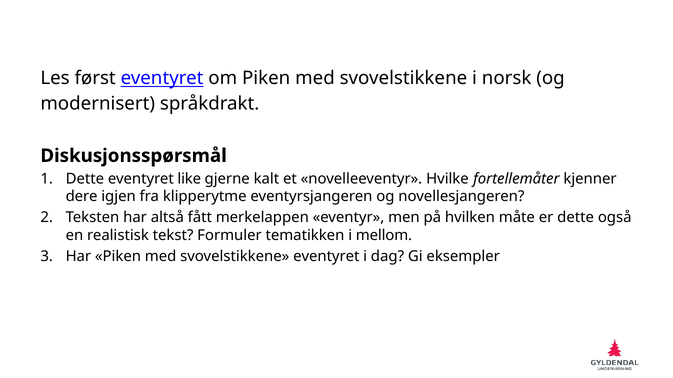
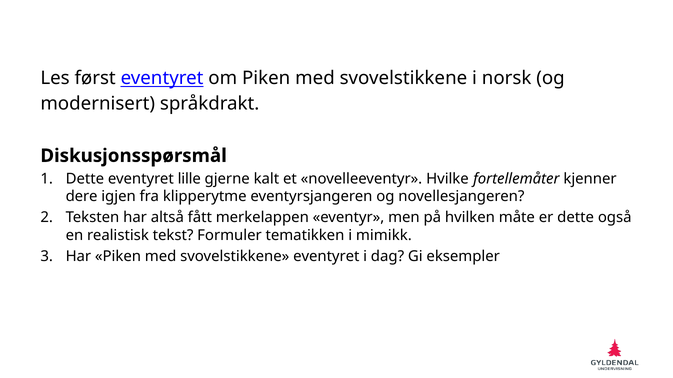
like: like -> lille (189, 179)
mellom: mellom -> mimikk (384, 236)
